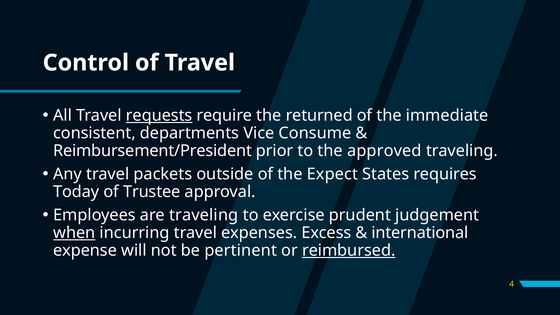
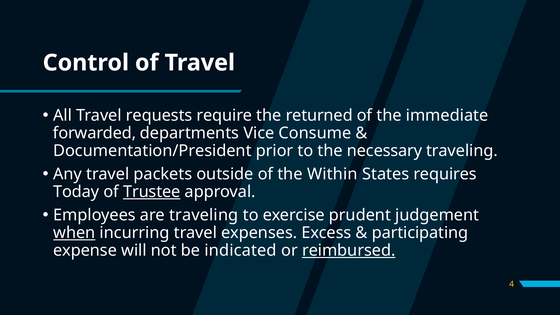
requests underline: present -> none (159, 115)
consistent: consistent -> forwarded (95, 133)
Reimbursement/President: Reimbursement/President -> Documentation/President (152, 151)
approved: approved -> necessary (385, 151)
Expect: Expect -> Within (332, 174)
Trustee underline: none -> present (152, 192)
international: international -> participating (420, 233)
pertinent: pertinent -> indicated (241, 250)
